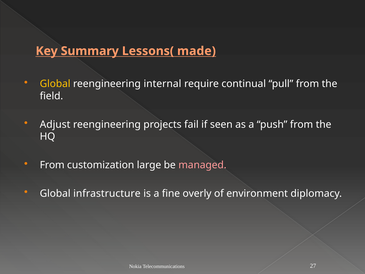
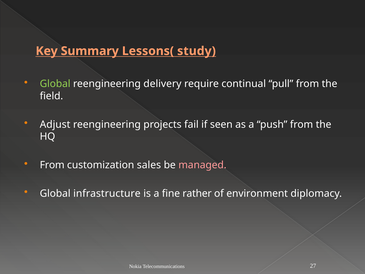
made: made -> study (196, 51)
Global colour: yellow -> light green (55, 84)
internal: internal -> delivery (162, 84)
large: large -> sales (149, 165)
overly: overly -> rather (197, 193)
